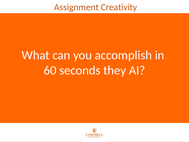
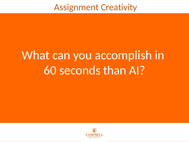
they: they -> than (115, 70)
